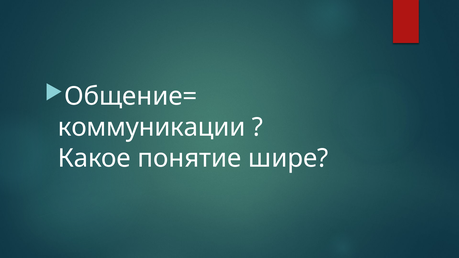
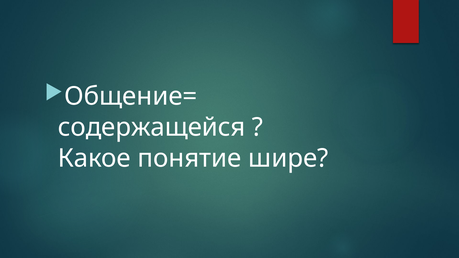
коммуникации: коммуникации -> содержащейся (152, 127)
